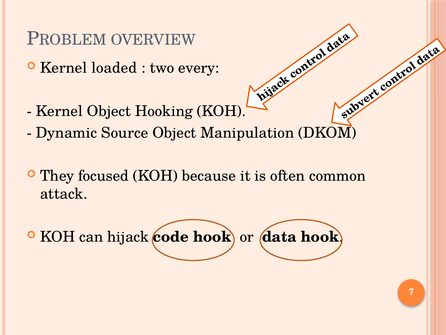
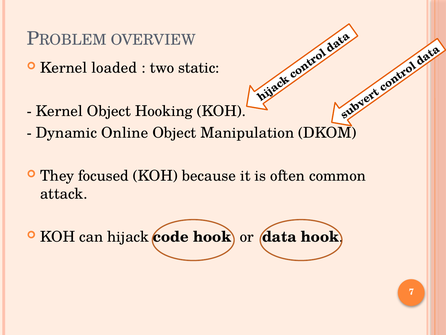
every: every -> static (199, 68)
Source: Source -> Online (125, 133)
